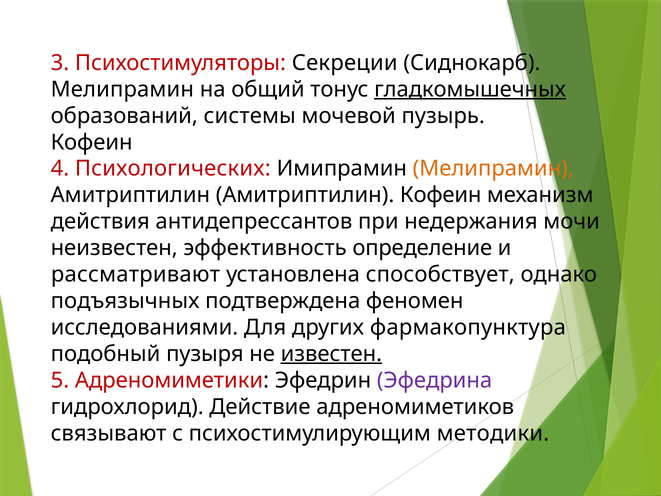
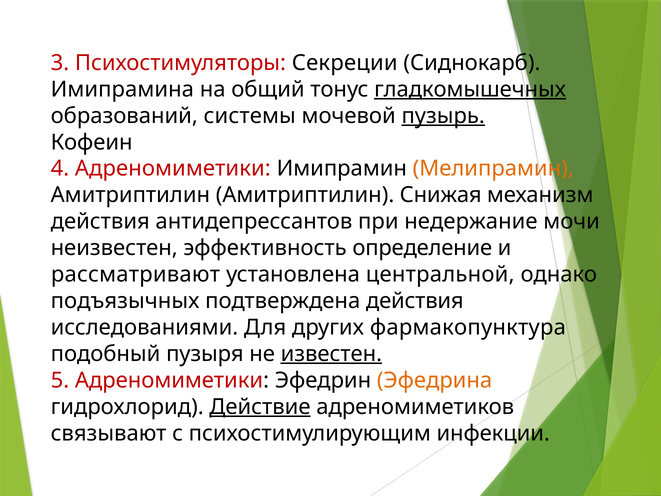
Мелипрамин: Мелипрамин -> Имипрамина (122, 89)
пузырь underline: none -> present (443, 116)
4 Психологических: Психологических -> Адреномиметики (173, 169)
Амитриптилин Кофеин: Кофеин -> Снижая (441, 195)
недержания: недержания -> недержание (471, 222)
способствует: способствует -> центральной (440, 274)
подтверждена феномен: феномен -> действия (415, 301)
Эфедрина colour: purple -> orange (435, 380)
Действие underline: none -> present (260, 407)
методики: методики -> инфекции (493, 433)
